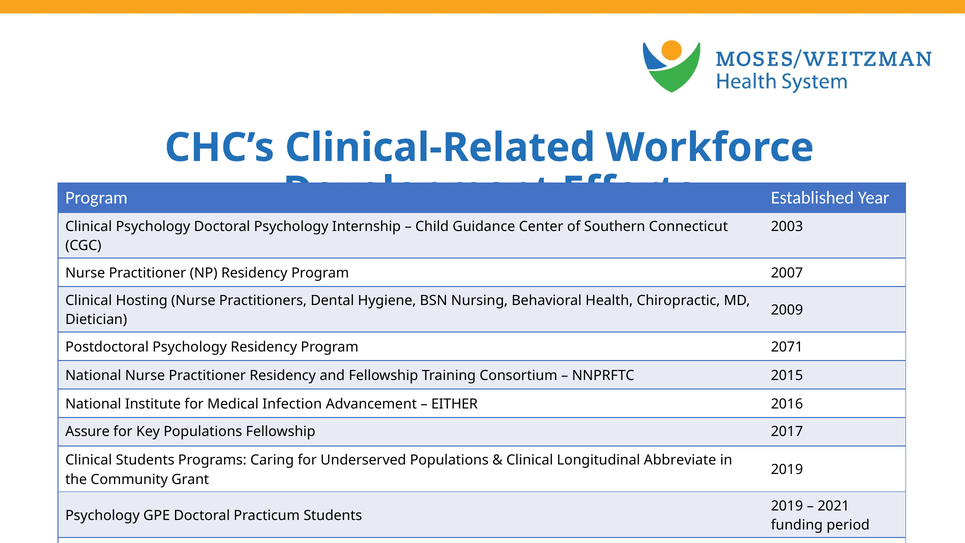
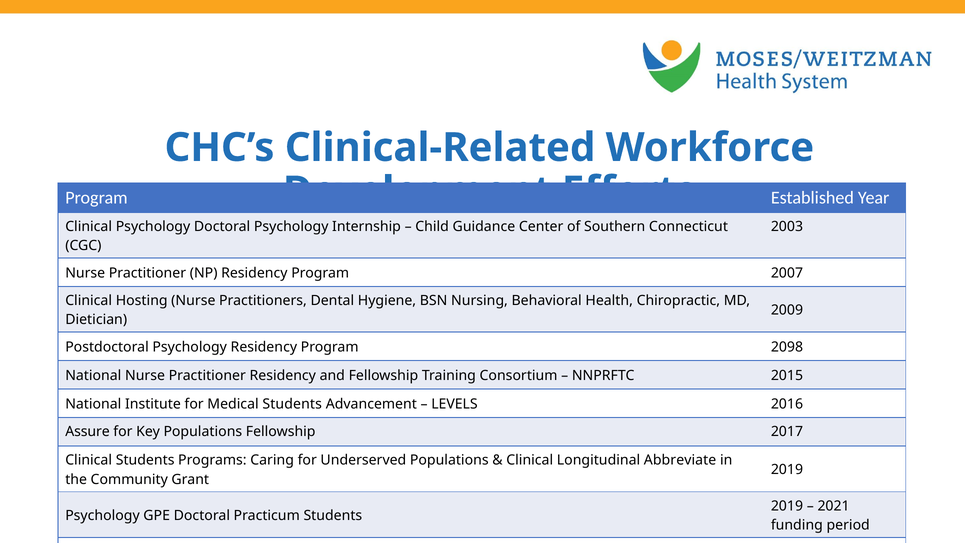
2071: 2071 -> 2098 (787, 347)
Medical Infection: Infection -> Students (292, 404)
EITHER: EITHER -> LEVELS (454, 404)
